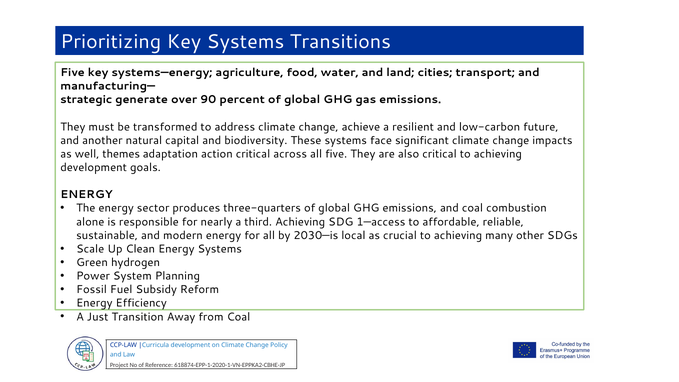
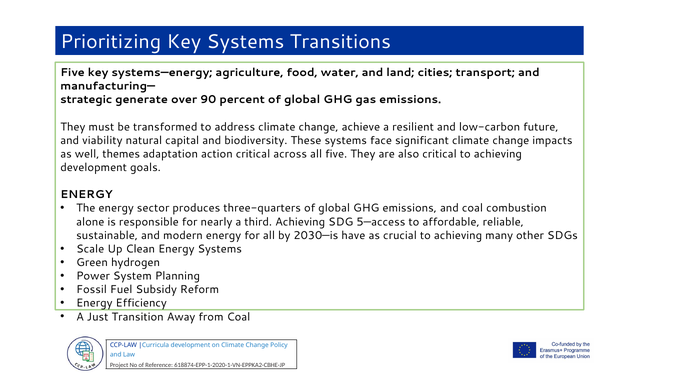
another: another -> viability (102, 140)
1—access: 1—access -> 5—access (381, 222)
local: local -> have (353, 235)
